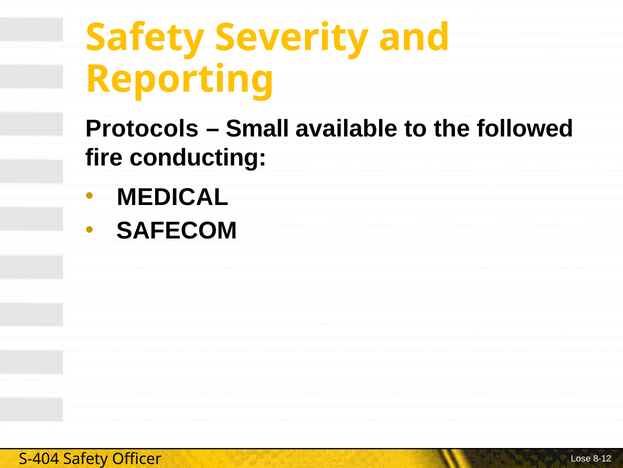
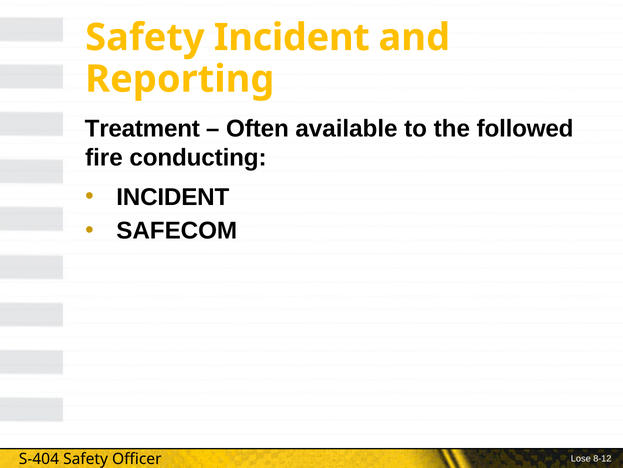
Safety Severity: Severity -> Incident (292, 37)
Protocols: Protocols -> Treatment (142, 128)
Small: Small -> Often (257, 128)
MEDICAL: MEDICAL -> INCIDENT (173, 197)
